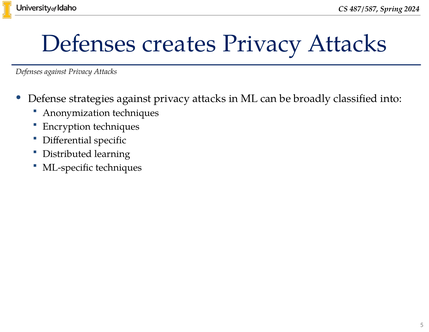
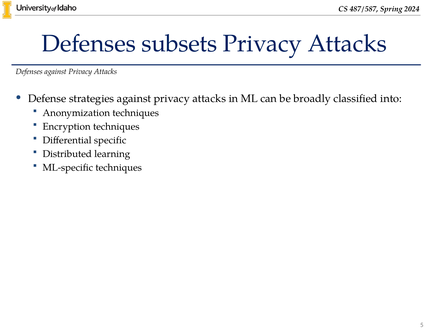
creates: creates -> subsets (179, 44)
